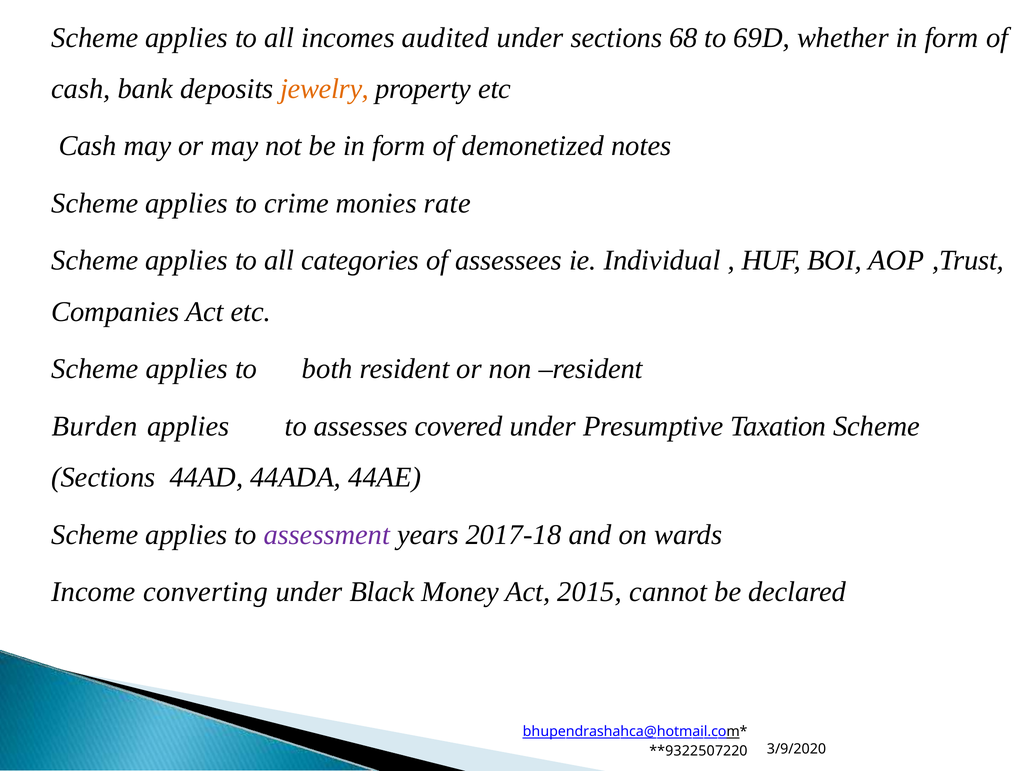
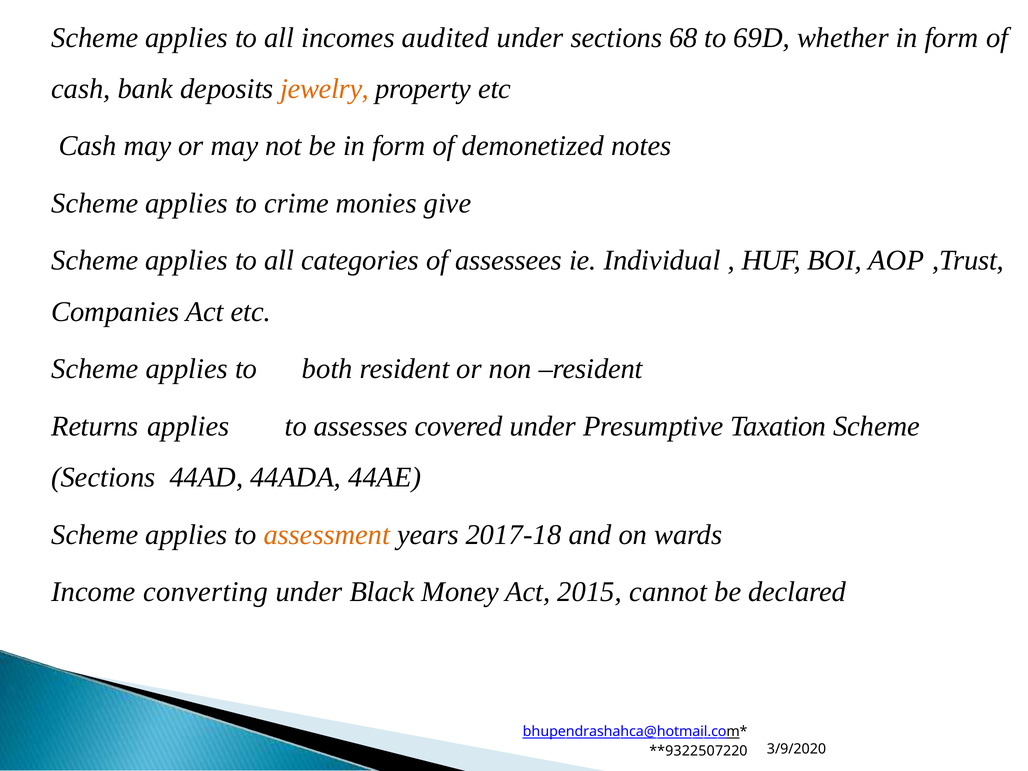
rate: rate -> give (448, 203)
Burden: Burden -> Returns (95, 426)
assessment colour: purple -> orange (327, 535)
